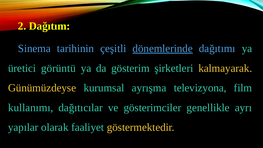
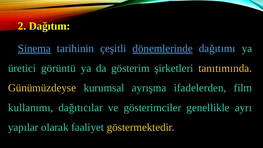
Sinema underline: none -> present (34, 48)
kalmayarak: kalmayarak -> tanıtımında (225, 68)
televizyona: televizyona -> ifadelerden (200, 88)
